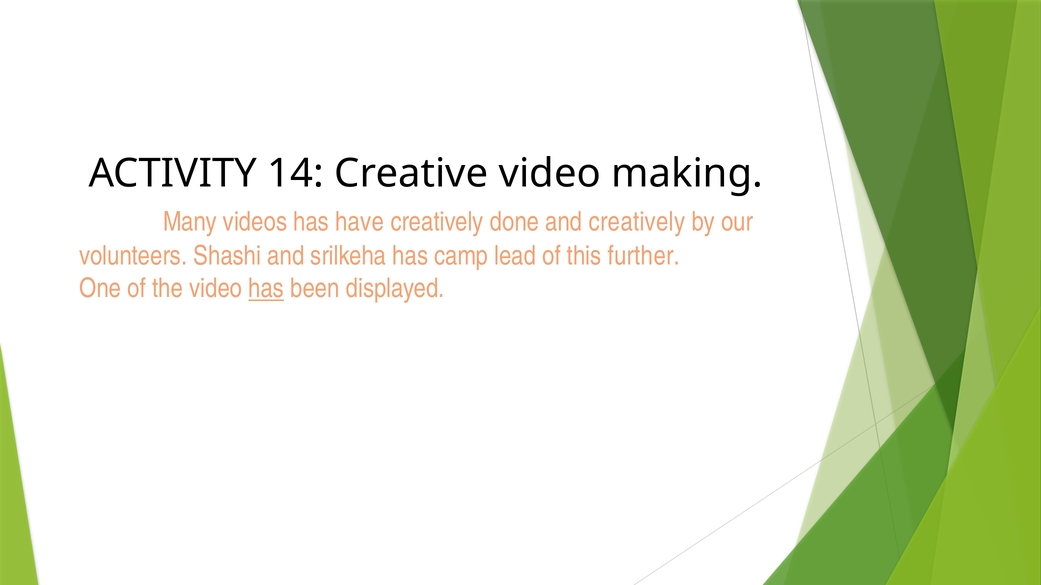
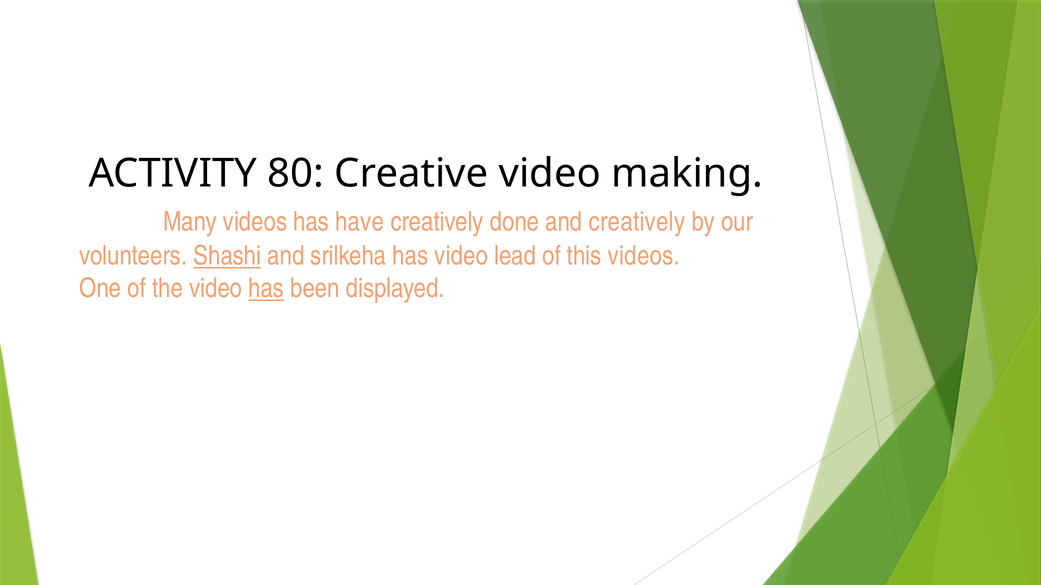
14: 14 -> 80 (296, 174)
Shashi underline: none -> present (227, 256)
has camp: camp -> video (461, 256)
this further: further -> videos (644, 256)
